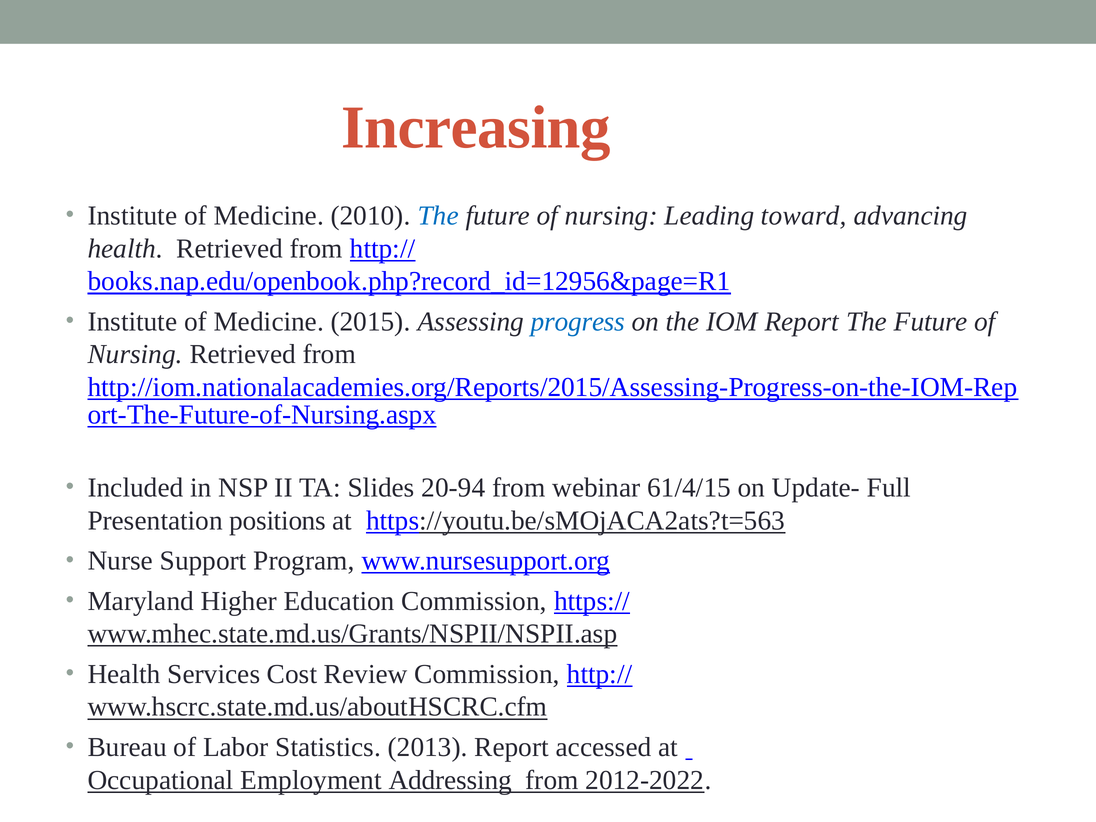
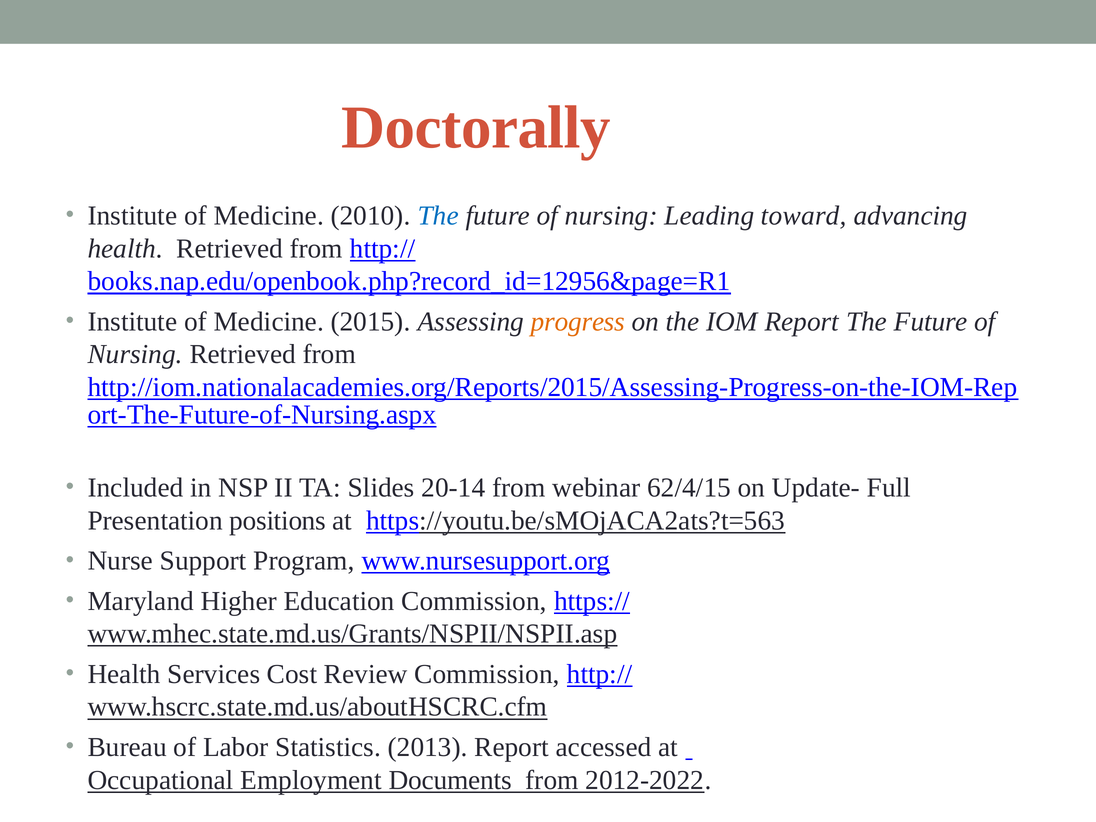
Increasing: Increasing -> Doctorally (476, 128)
progress colour: blue -> orange (578, 322)
20-94: 20-94 -> 20-14 (453, 488)
61/4/15: 61/4/15 -> 62/4/15 (689, 488)
Addressing: Addressing -> Documents (450, 780)
